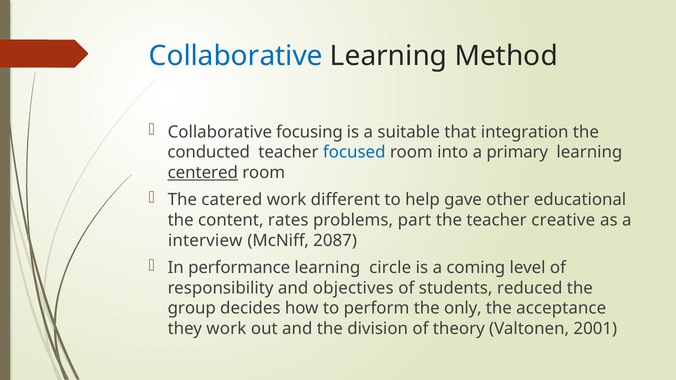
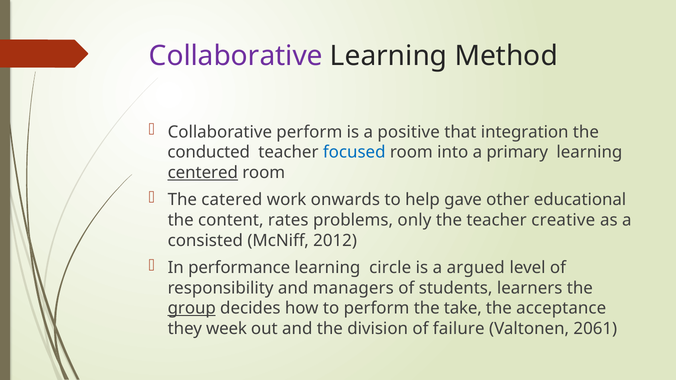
Collaborative colour: blue -> purple (236, 56)
Collaborative focusing: focusing -> perform (309, 132)
suitable: suitable -> positive (409, 132)
different: different -> onwards (345, 200)
part: part -> only (414, 220)
interview: interview -> consisted (205, 241)
2087: 2087 -> 2012 (335, 241)
coming: coming -> argued (476, 268)
objectives: objectives -> managers (353, 288)
reduced: reduced -> learners (530, 288)
group underline: none -> present (192, 308)
only: only -> take (463, 308)
they work: work -> week (227, 329)
theory: theory -> failure (459, 329)
2001: 2001 -> 2061 (595, 329)
